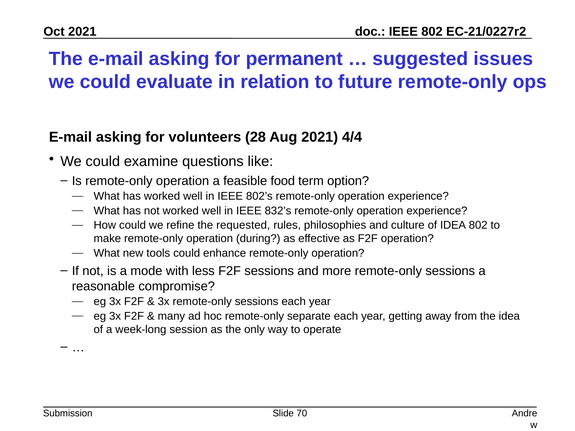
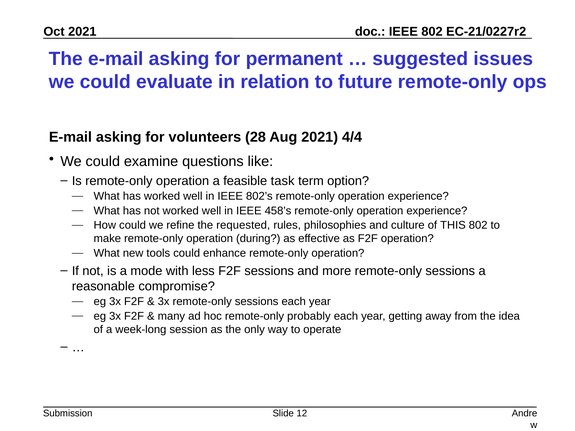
food: food -> task (283, 181)
832’s: 832’s -> 458’s (278, 211)
of IDEA: IDEA -> THIS (453, 225)
separate: separate -> probably (309, 316)
70: 70 -> 12 (302, 414)
